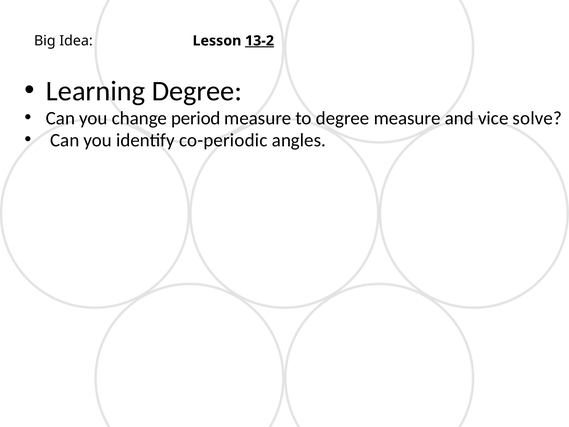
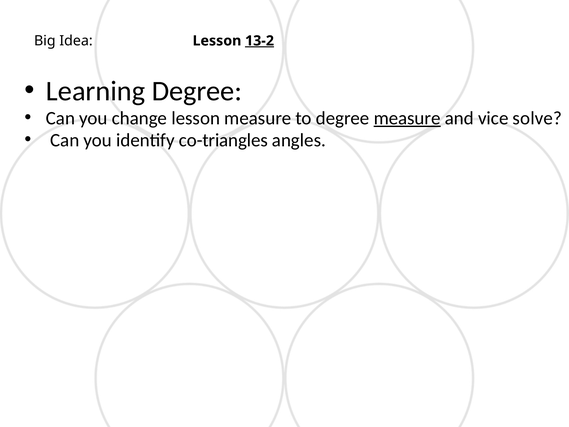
change period: period -> lesson (196, 118)
measure underline: none -> present (407, 118)
co-periodic: co-periodic -> co-triangles (223, 140)
